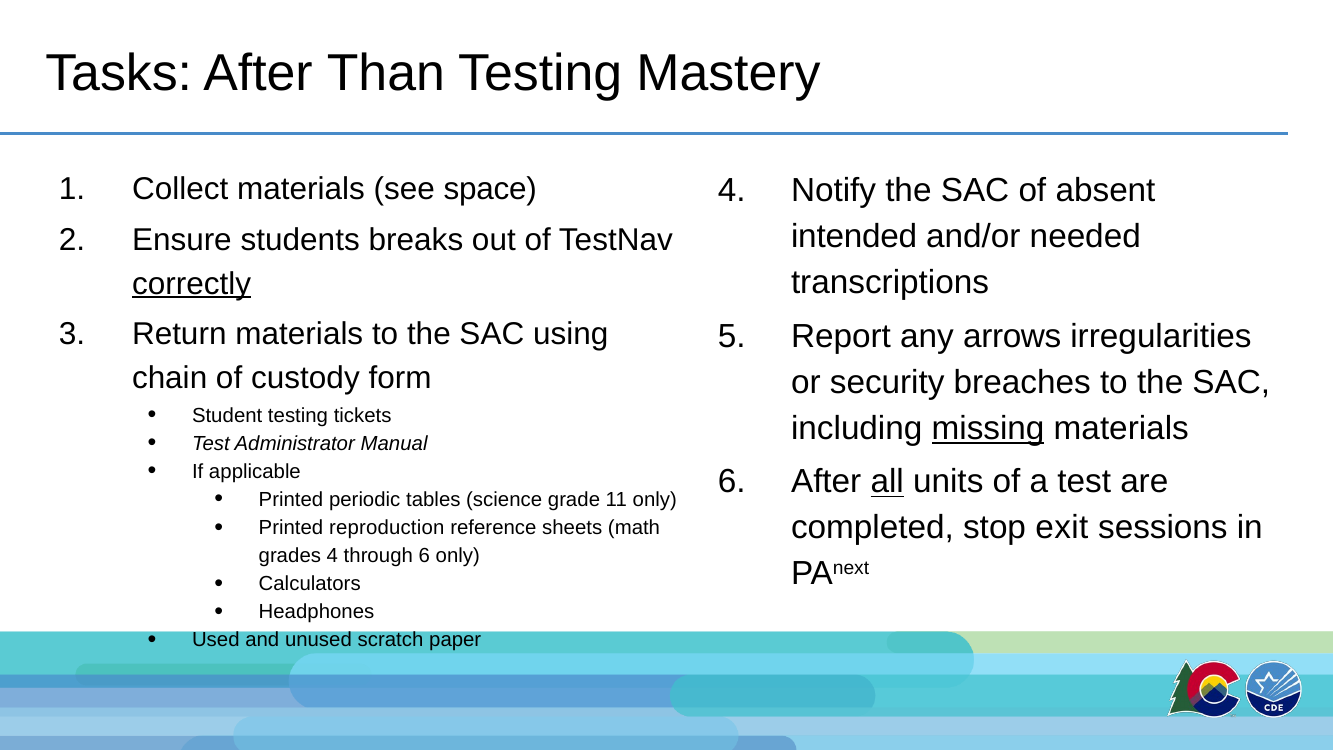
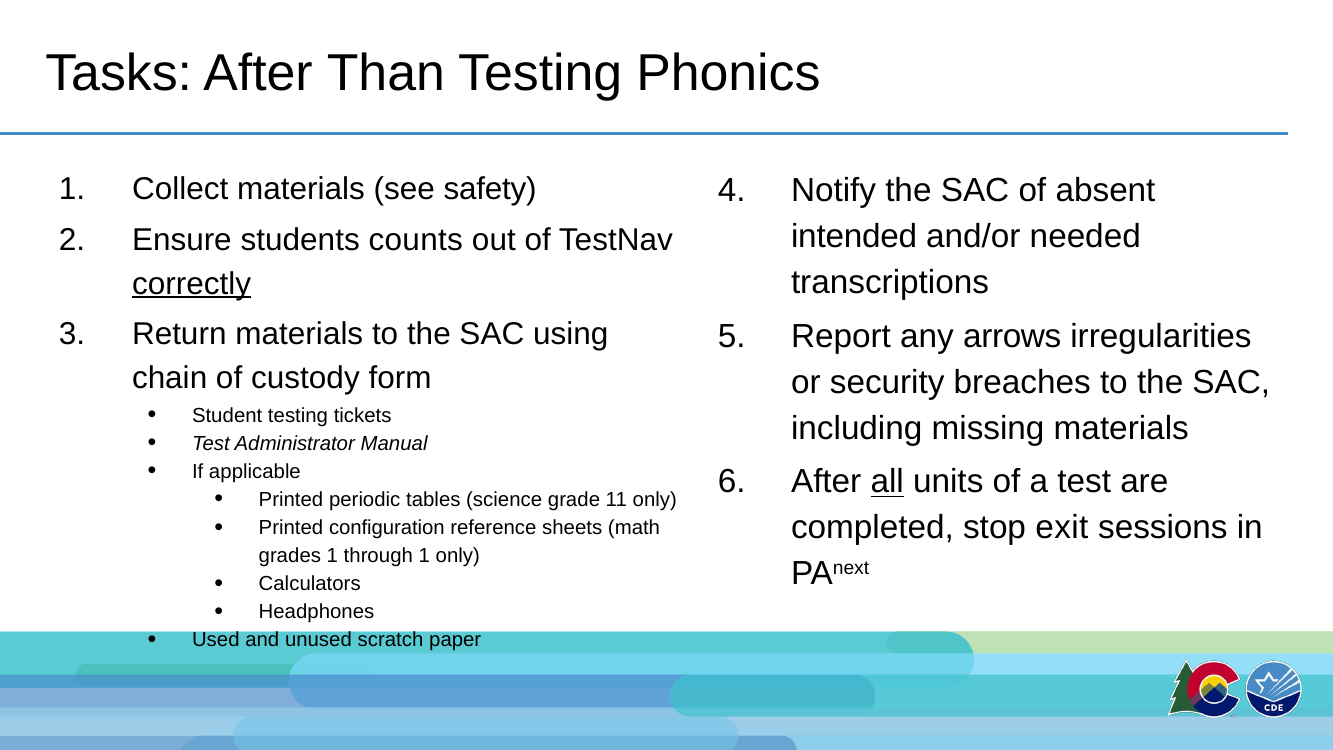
Mastery: Mastery -> Phonics (728, 73)
space: space -> safety (490, 189)
breaks: breaks -> counts (416, 240)
missing underline: present -> none (988, 428)
reproduction: reproduction -> configuration (387, 528)
grades 4: 4 -> 1 (332, 556)
through 6: 6 -> 1 (424, 556)
